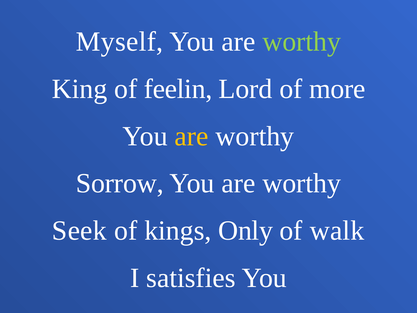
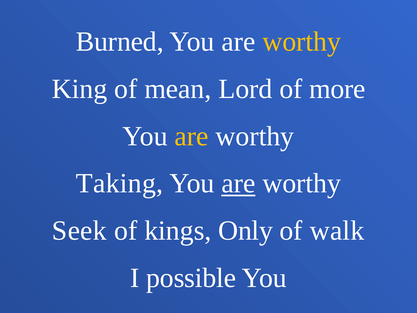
Myself: Myself -> Burned (120, 42)
worthy colour: light green -> yellow (302, 42)
feelin: feelin -> mean (178, 89)
Sorrow: Sorrow -> Taking (120, 183)
are underline: none -> present (238, 183)
satisfies: satisfies -> possible (191, 278)
